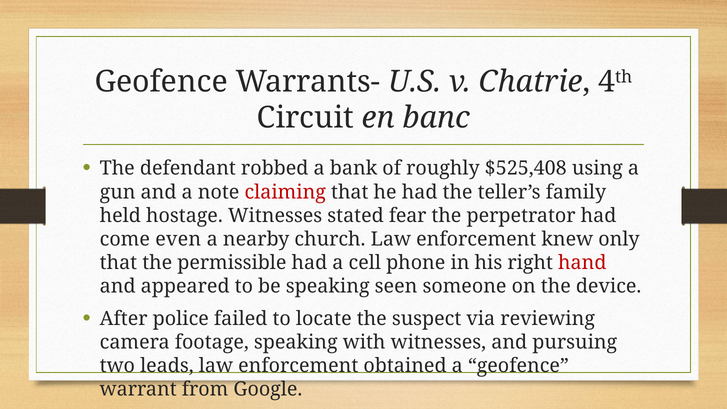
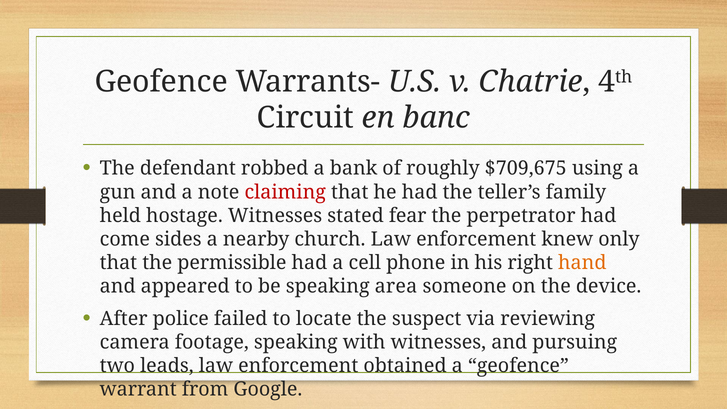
$525,408: $525,408 -> $709,675 (526, 168)
even: even -> sides (178, 239)
hand colour: red -> orange (582, 263)
seen: seen -> area (396, 286)
